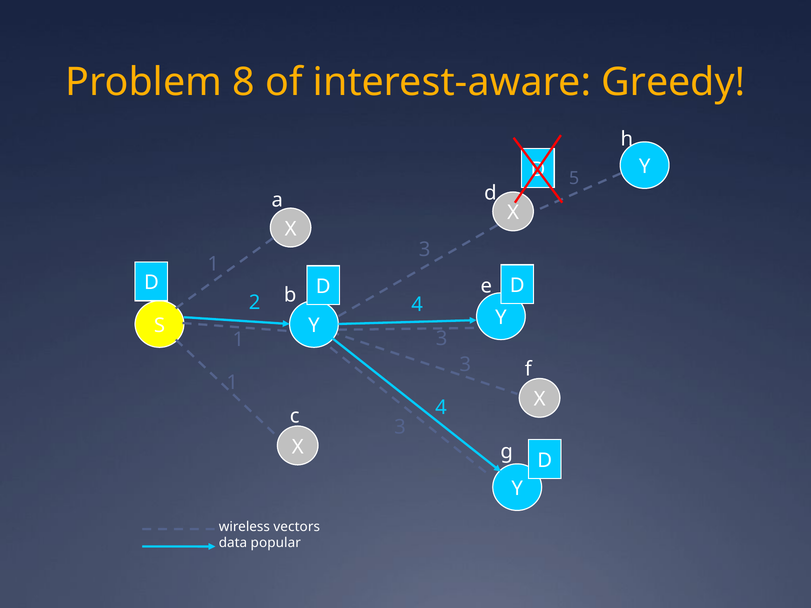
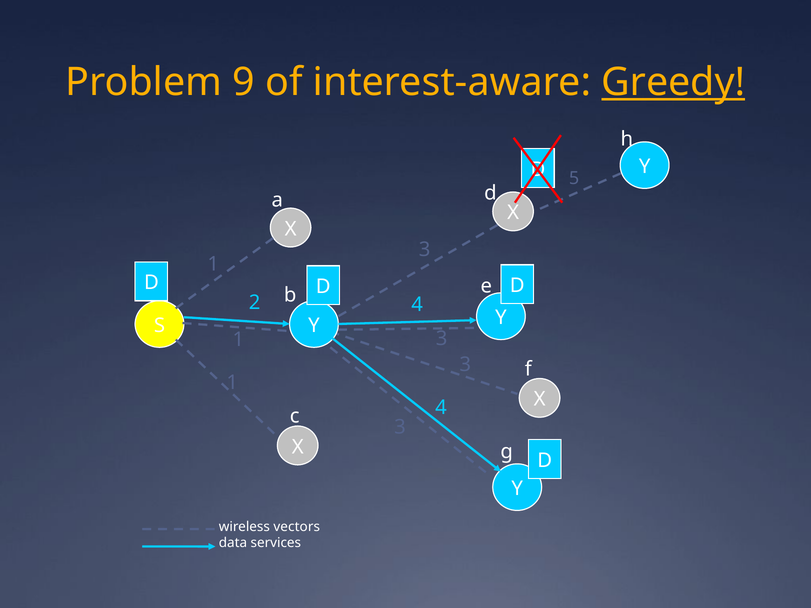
8: 8 -> 9 (244, 82)
Greedy underline: none -> present (673, 82)
popular: popular -> services (276, 543)
